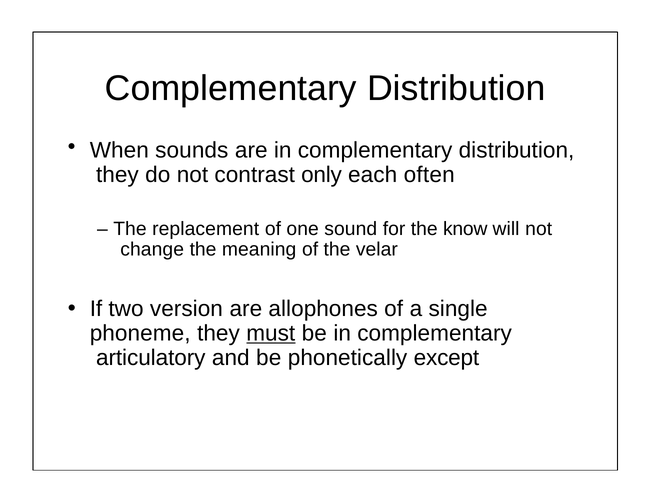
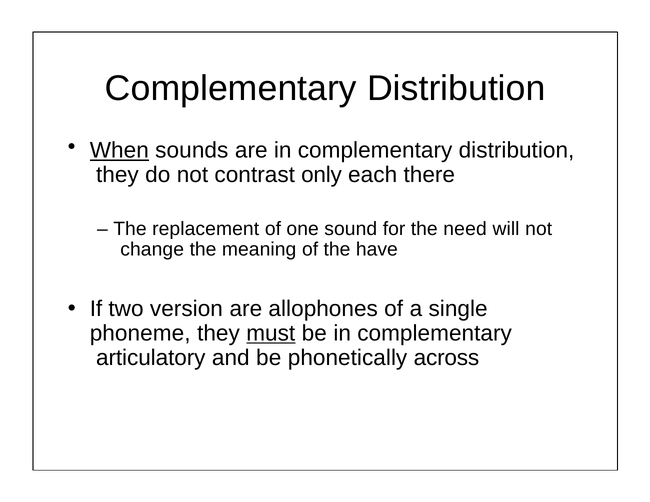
When underline: none -> present (119, 150)
often: often -> there (429, 175)
know: know -> need (465, 229)
velar: velar -> have (377, 250)
except: except -> across (446, 358)
